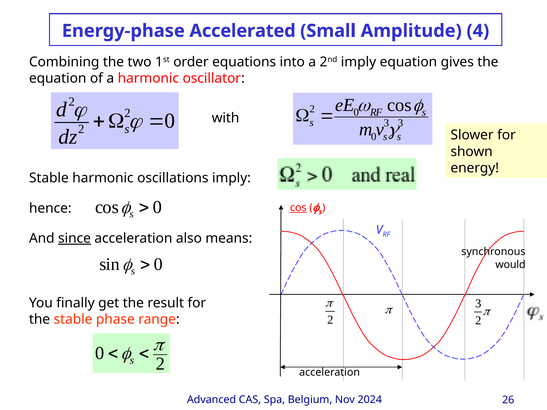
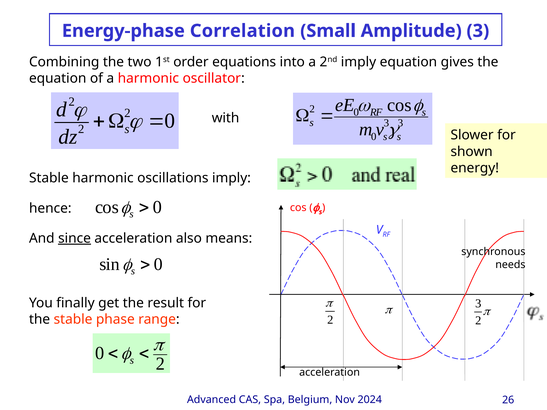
Accelerated: Accelerated -> Correlation (242, 31)
Amplitude 4: 4 -> 3 (478, 31)
cos underline: present -> none (298, 208)
would: would -> needs (510, 265)
